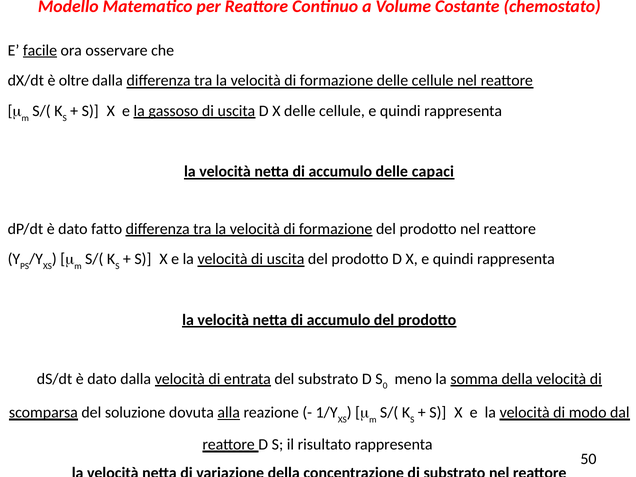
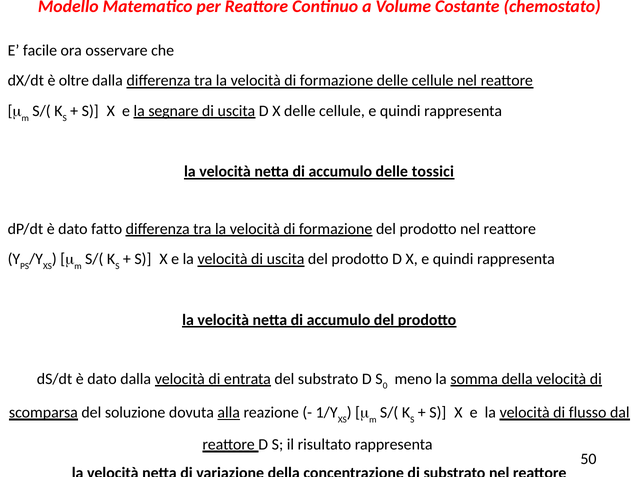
facile underline: present -> none (40, 50)
gassoso: gassoso -> segnare (173, 111)
capaci: capaci -> tossici (433, 172)
modo: modo -> flusso (588, 413)
